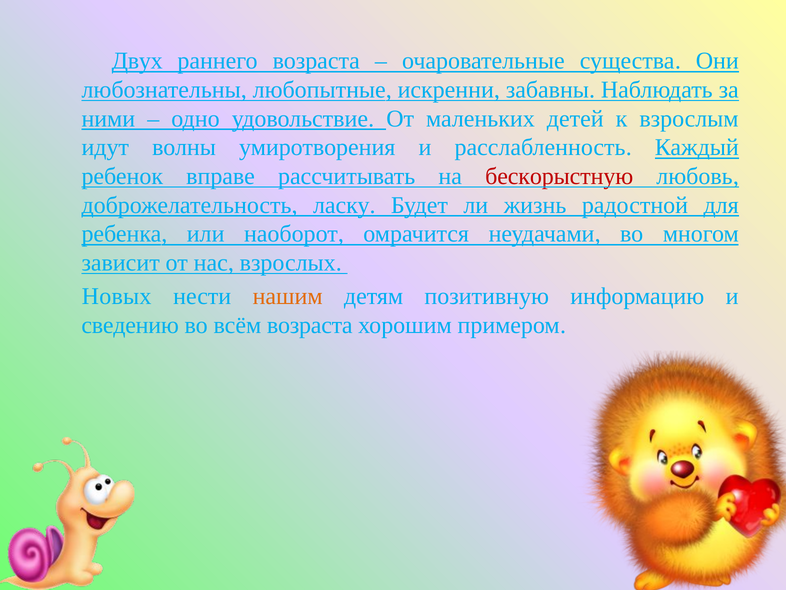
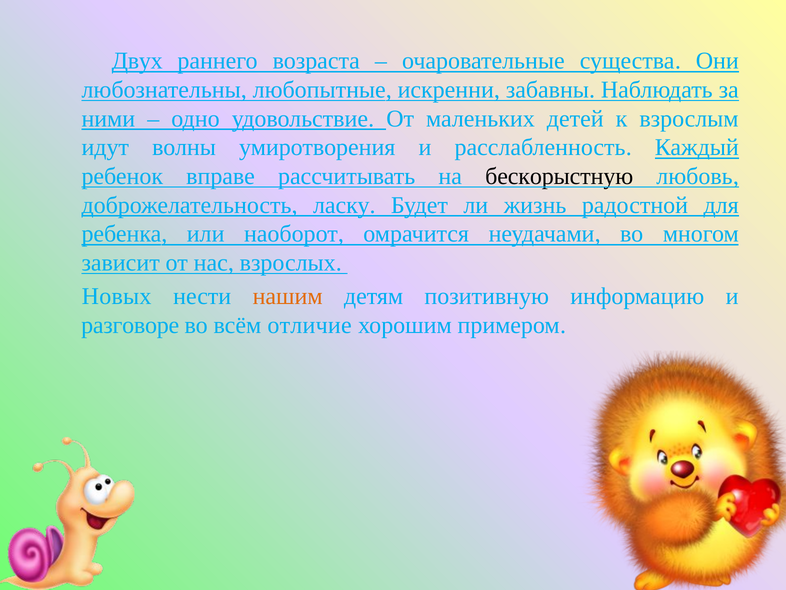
бескорыстную colour: red -> black (559, 176)
сведению: сведению -> разговоре (130, 325)
всём возраста: возраста -> отличие (310, 325)
